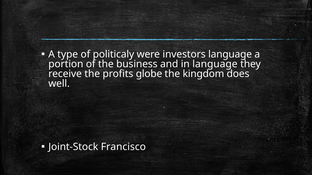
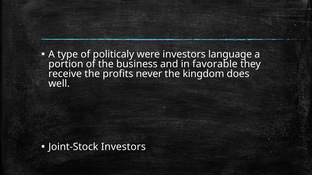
in language: language -> favorable (215, 64)
globe: globe -> never (149, 74)
Joint-Stock Francisco: Francisco -> Investors (123, 147)
